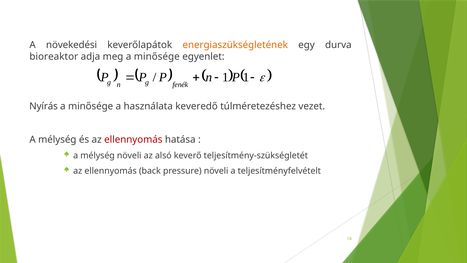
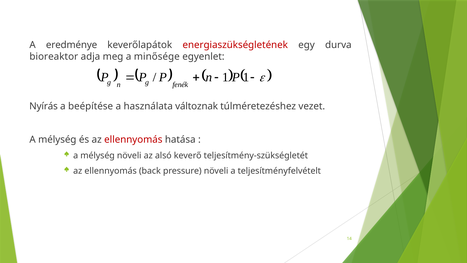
növekedési: növekedési -> eredménye (72, 45)
energiaszükségletének colour: orange -> red (235, 45)
minősége: minősége -> beépítése (91, 106)
keveredő: keveredő -> változnak (197, 106)
